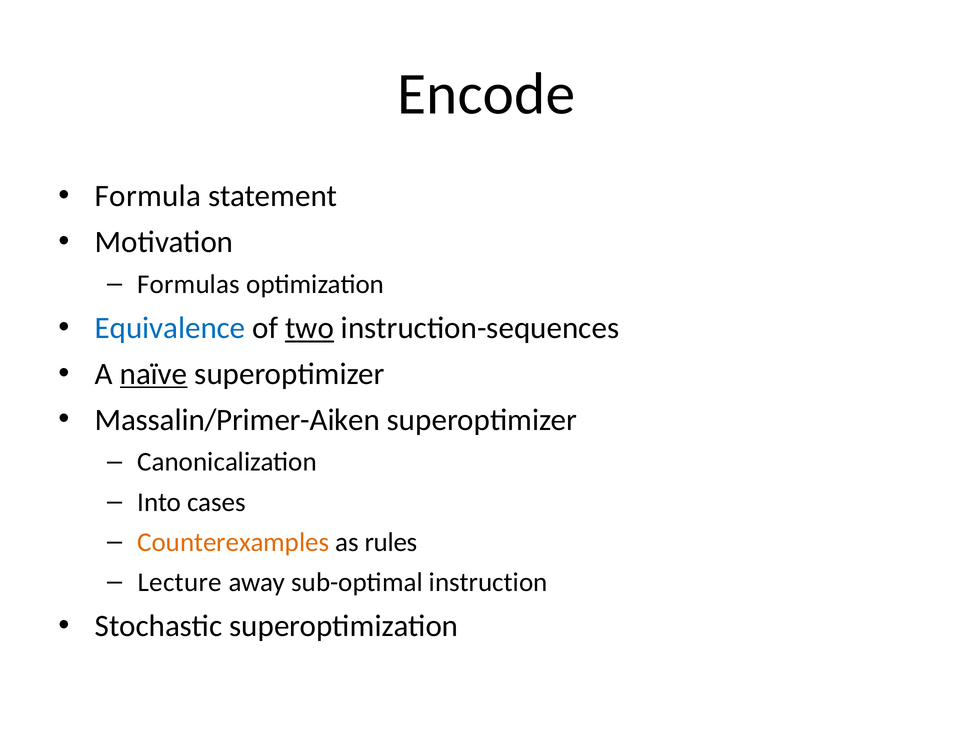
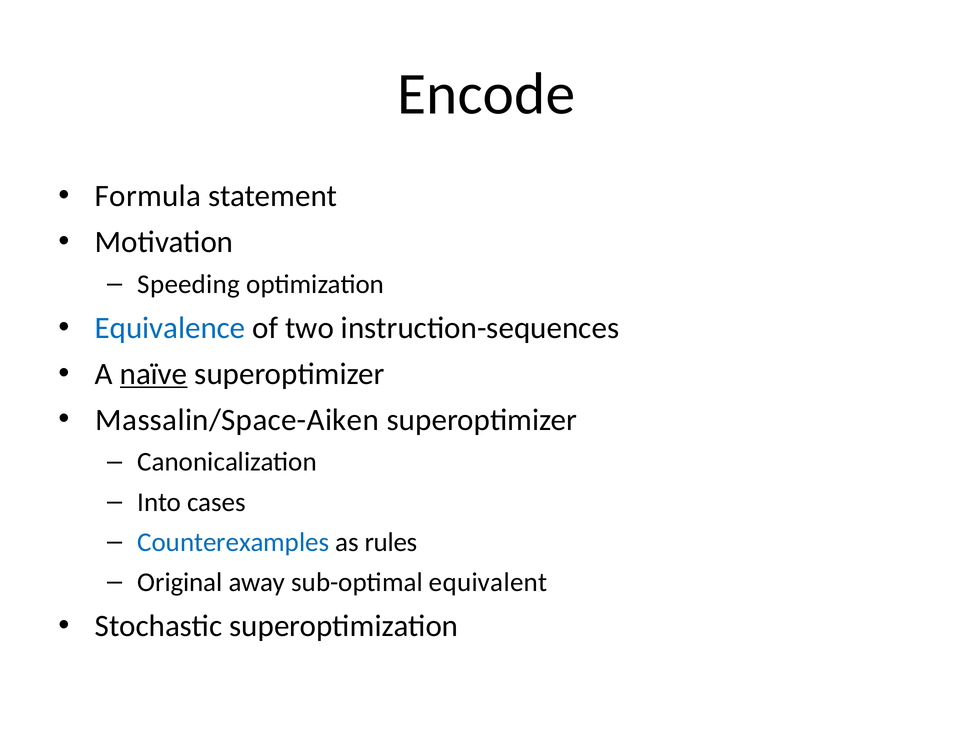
Formulas: Formulas -> Speeding (189, 284)
two underline: present -> none (310, 328)
Massalin/Primer-Aiken: Massalin/Primer-Aiken -> Massalin/Space-Aiken (237, 420)
Counterexamples colour: orange -> blue (233, 542)
Lecture: Lecture -> Original (180, 582)
instruction: instruction -> equivalent (488, 582)
